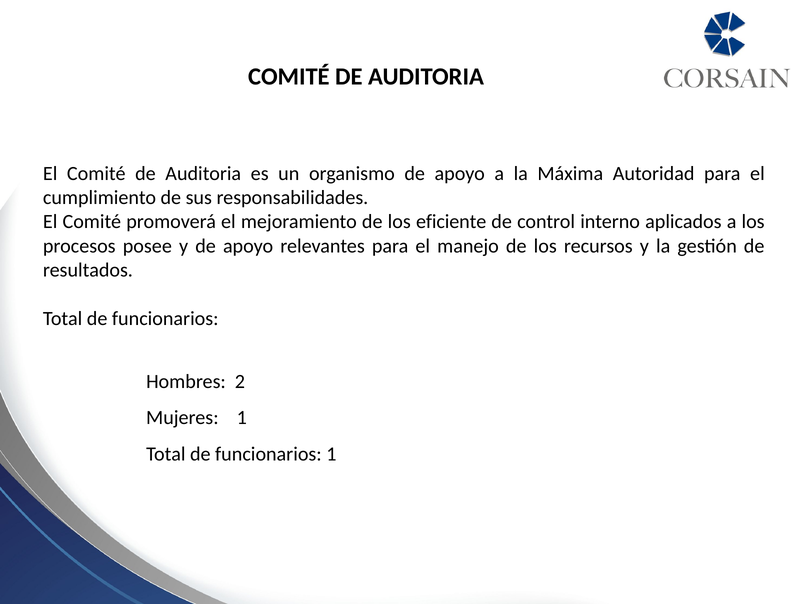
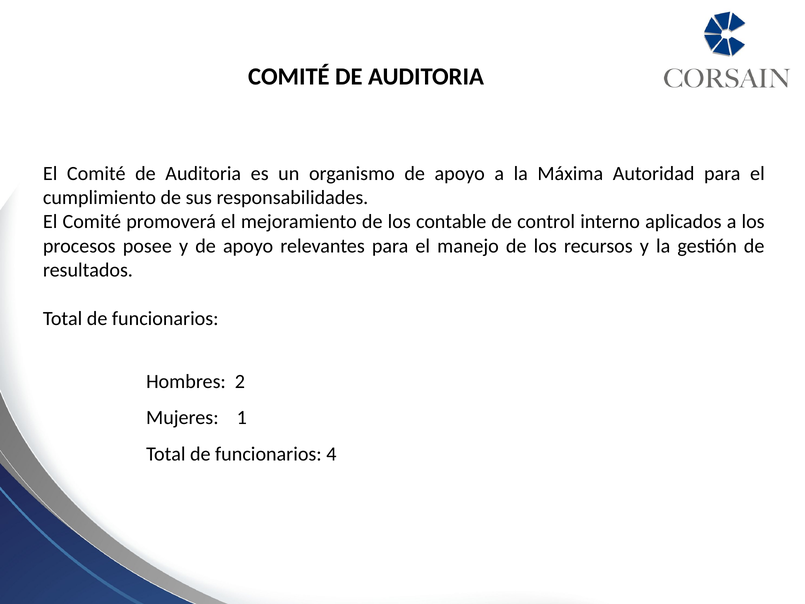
eficiente: eficiente -> contable (451, 222)
funcionarios 1: 1 -> 4 (331, 454)
